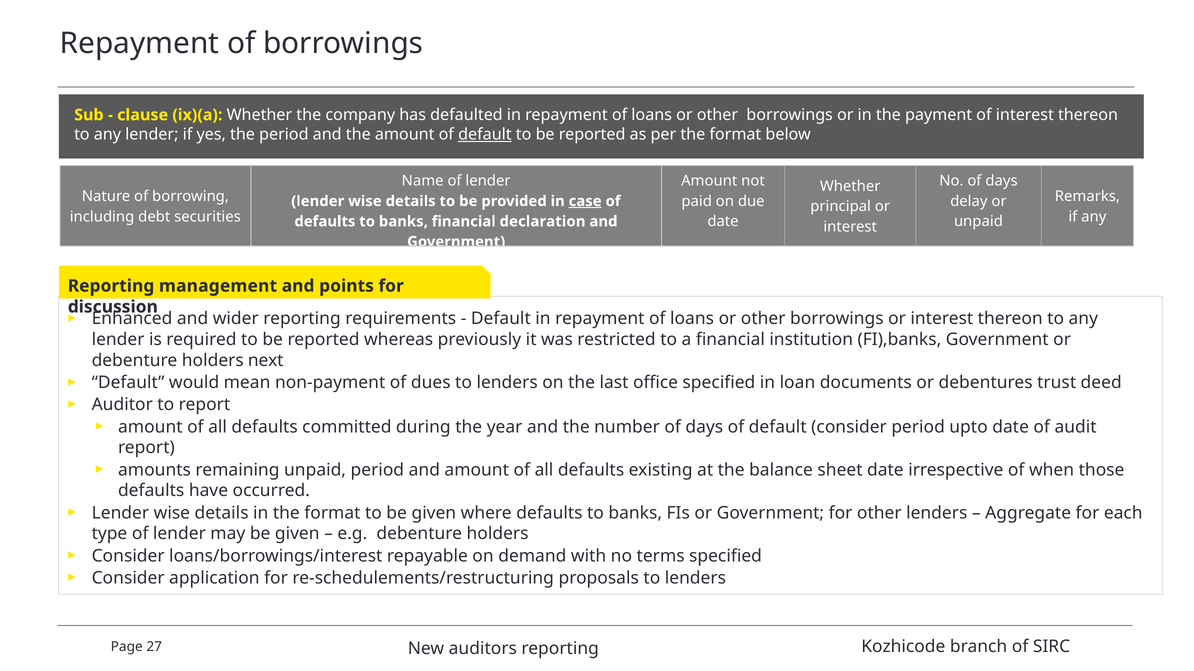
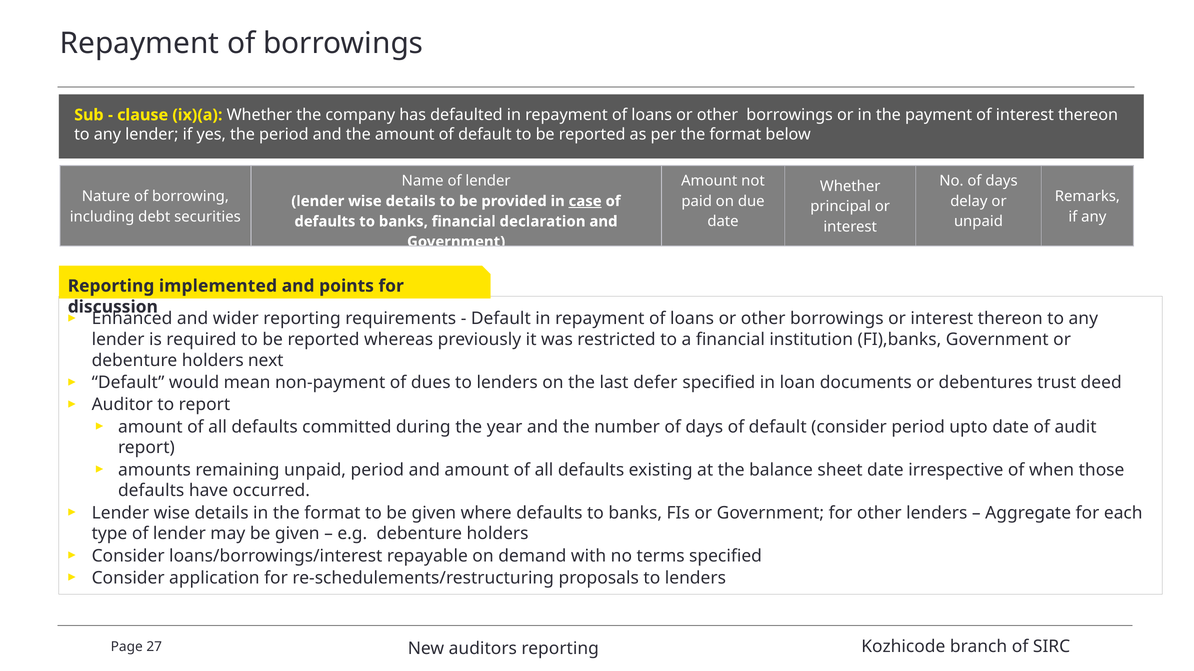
default underline: present -> none (485, 134)
management: management -> implemented (218, 286)
office: office -> defer (655, 383)
